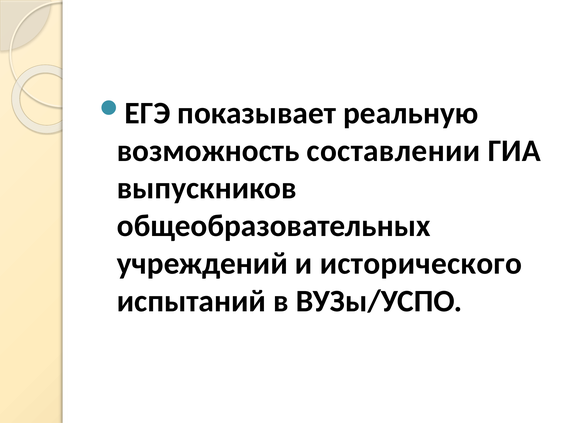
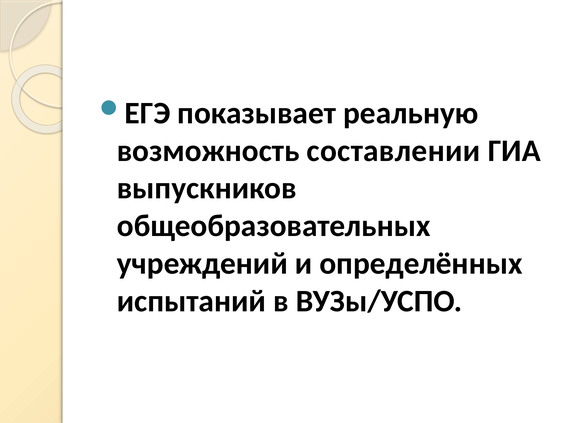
исторического: исторического -> определённых (421, 264)
